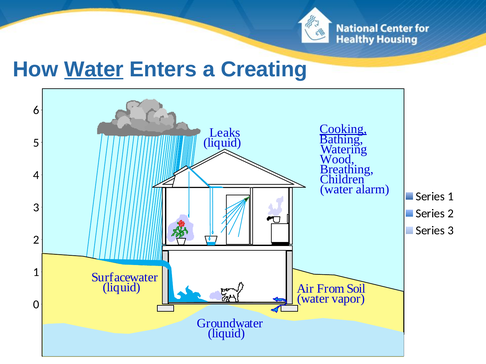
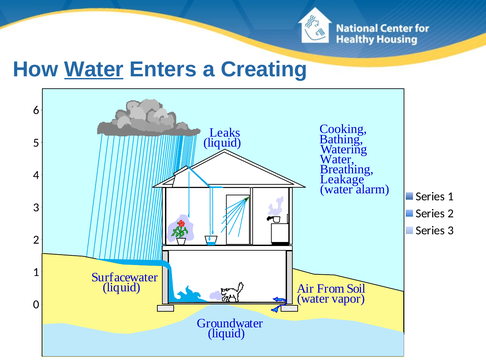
Cooking underline: present -> none (343, 129)
Wood: Wood -> Water (337, 159)
Children: Children -> Leakage (342, 180)
